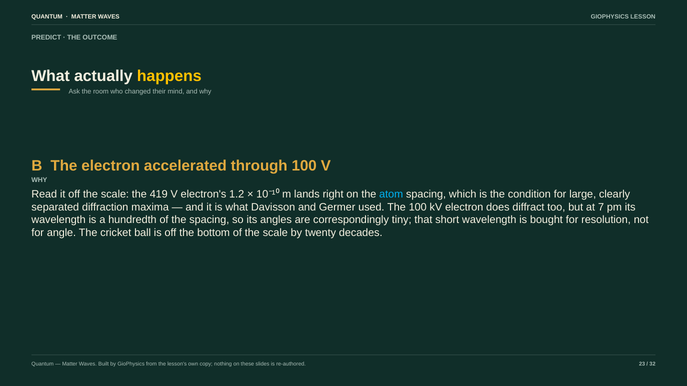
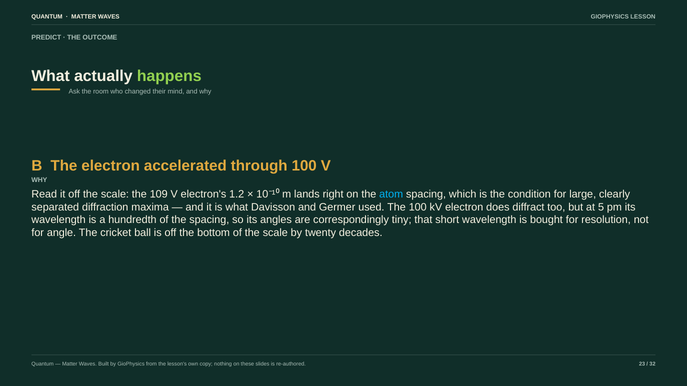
happens colour: yellow -> light green (169, 76)
419: 419 -> 109 (159, 194)
7: 7 -> 5 (601, 207)
